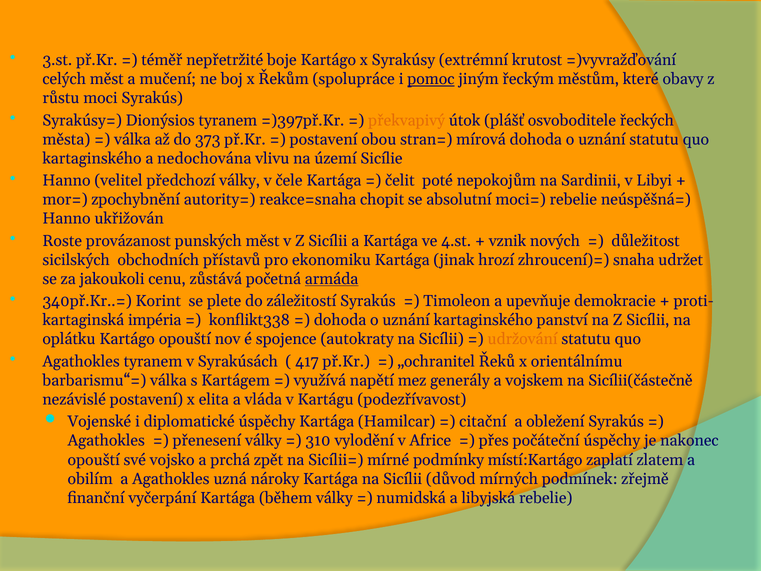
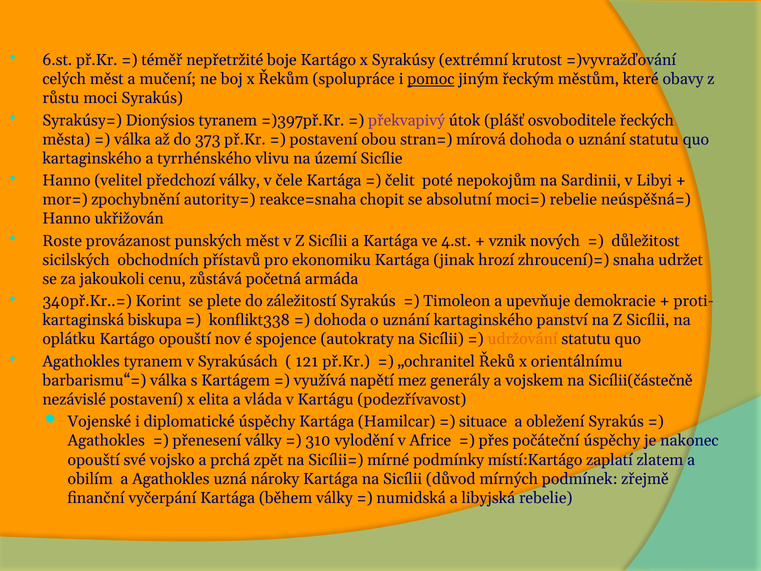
3.st: 3.st -> 6.st (57, 60)
překvapivý colour: orange -> purple (407, 120)
nedochována: nedochována -> tyrrhénského (204, 158)
armáda underline: present -> none (332, 279)
impéria: impéria -> biskupa (155, 320)
417: 417 -> 121 (307, 361)
citační: citační -> situace (483, 422)
